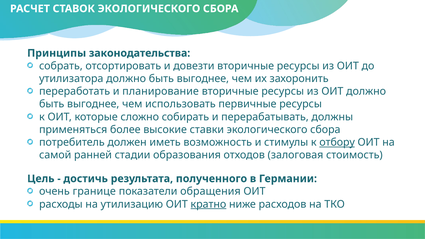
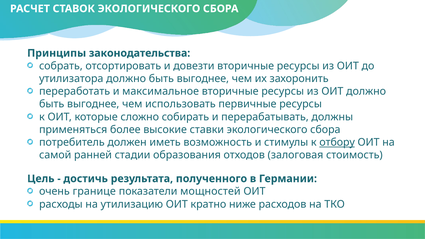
планирование: планирование -> максимальное (161, 91)
обращения: обращения -> мощностей (210, 191)
кратно underline: present -> none (208, 204)
